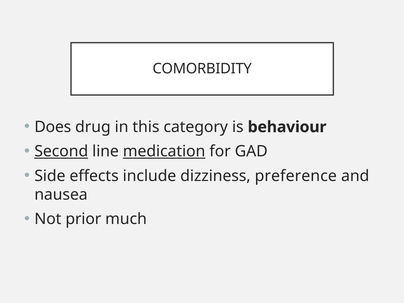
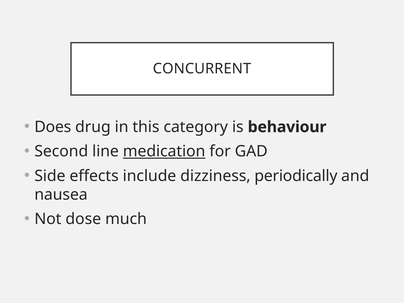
COMORBIDITY: COMORBIDITY -> CONCURRENT (202, 69)
Second underline: present -> none (61, 151)
preference: preference -> periodically (296, 176)
prior: prior -> dose (83, 219)
